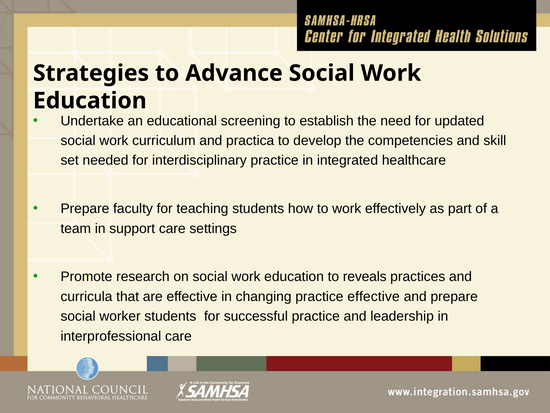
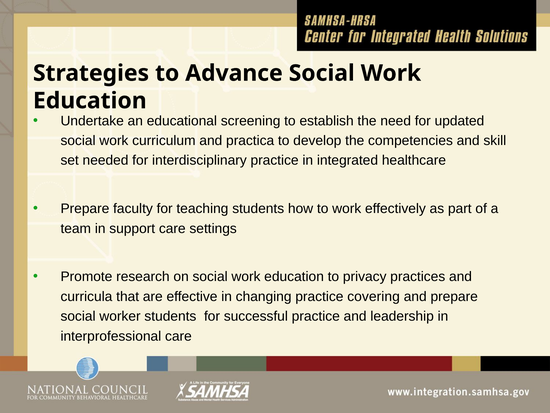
reveals: reveals -> privacy (365, 276)
practice effective: effective -> covering (374, 296)
